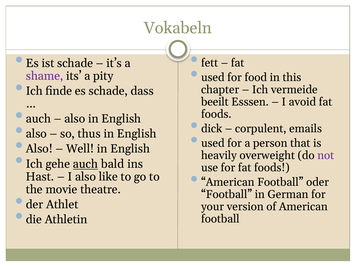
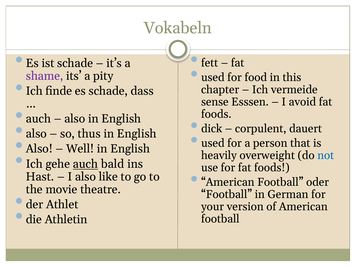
beeilt: beeilt -> sense (215, 102)
emails: emails -> dauert (306, 129)
not colour: purple -> blue (326, 155)
